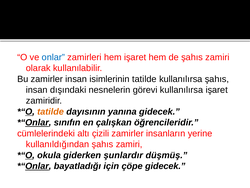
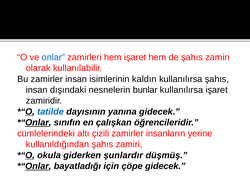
isimlerinin tatilde: tatilde -> kaldın (144, 79)
görevi: görevi -> bunlar (145, 90)
tatilde colour: orange -> blue (51, 111)
